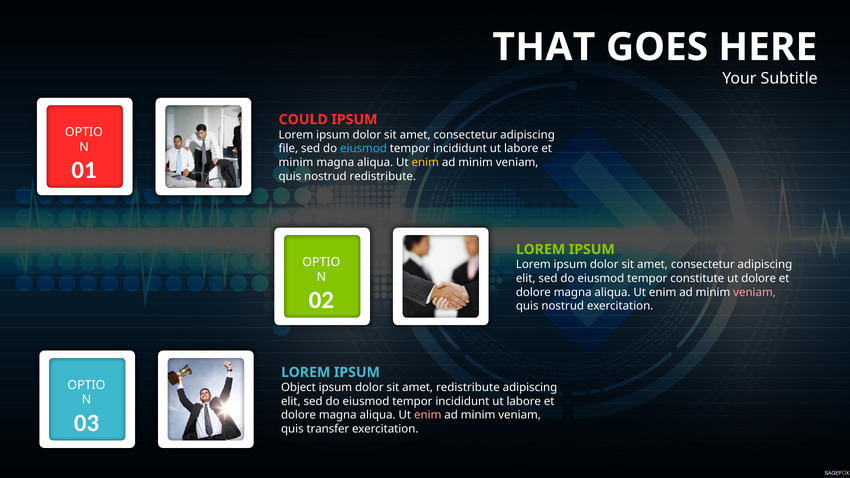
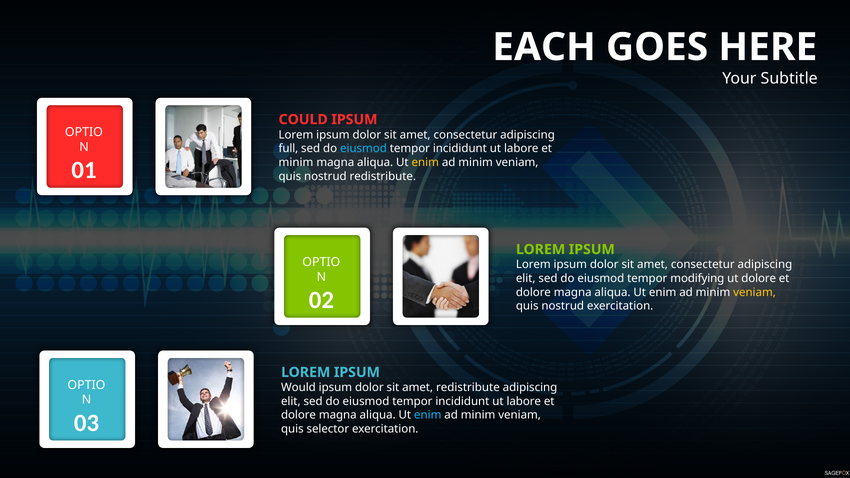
THAT: THAT -> EACH (544, 47)
file: file -> full (288, 149)
constitute: constitute -> modifying (697, 279)
veniam colour: pink -> yellow (755, 292)
Object: Object -> Would (298, 388)
enim colour: pink -> light blue (428, 415)
transfer: transfer -> selector (328, 429)
